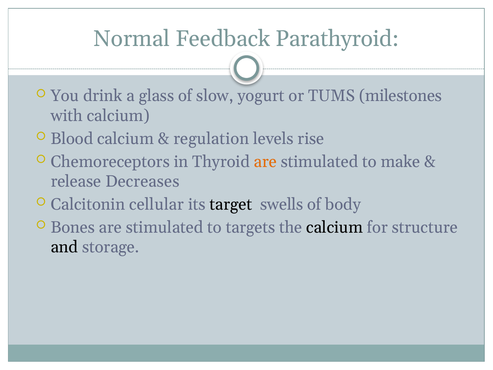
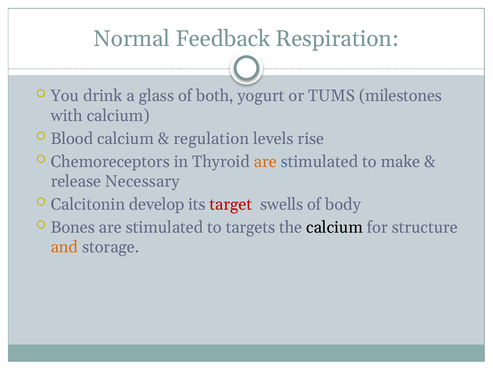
Parathyroid: Parathyroid -> Respiration (337, 39)
slow: slow -> both (215, 96)
Decreases: Decreases -> Necessary (142, 181)
cellular: cellular -> develop (157, 204)
target colour: black -> red (231, 204)
and colour: black -> orange (64, 247)
